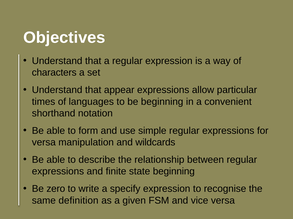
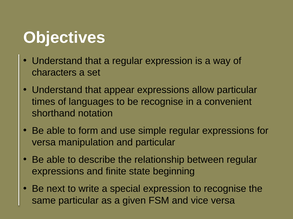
be beginning: beginning -> recognise (162, 102)
and wildcards: wildcards -> particular (155, 143)
zero: zero -> next (56, 189)
specify: specify -> special (125, 189)
same definition: definition -> particular (79, 201)
